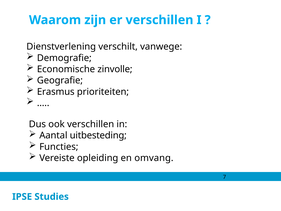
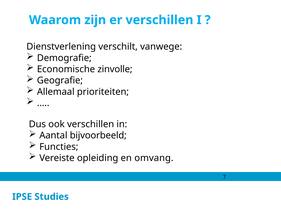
Erasmus: Erasmus -> Allemaal (56, 92)
uitbesteding: uitbesteding -> bijvoorbeeld (98, 135)
